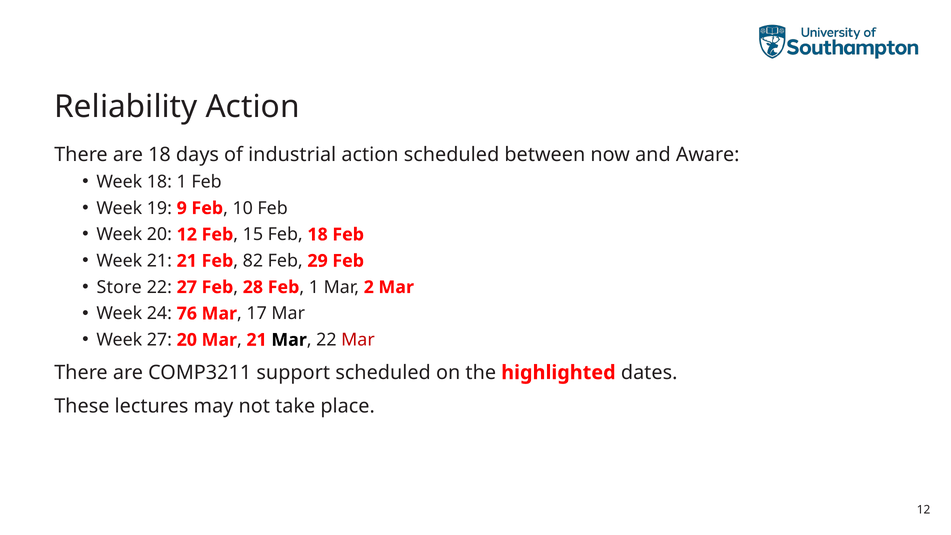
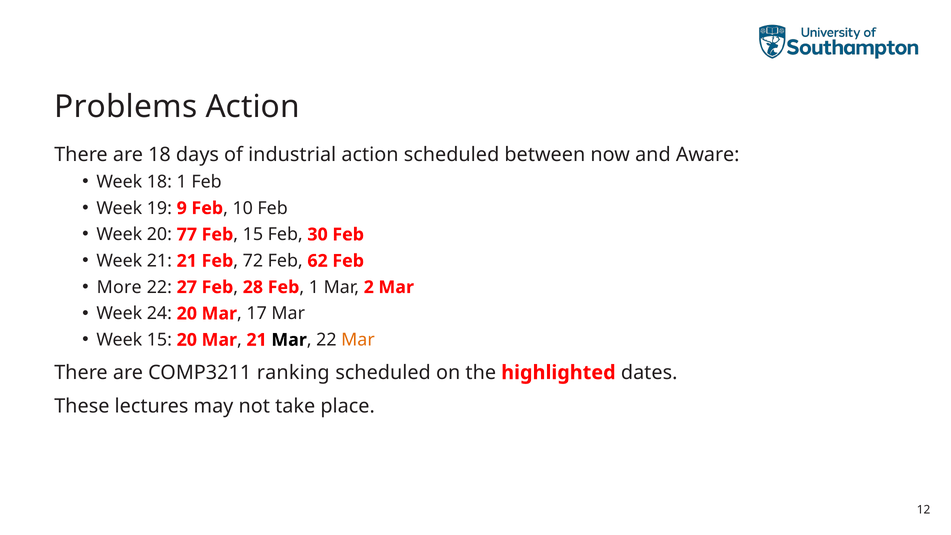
Reliability: Reliability -> Problems (126, 107)
20 12: 12 -> 77 (187, 235)
Feb 18: 18 -> 30 (318, 235)
82: 82 -> 72 (253, 261)
29: 29 -> 62 (318, 261)
Store: Store -> More (119, 287)
24 76: 76 -> 20 (187, 314)
Week 27: 27 -> 15 (159, 340)
Mar colour: red -> orange (358, 340)
support: support -> ranking (293, 373)
